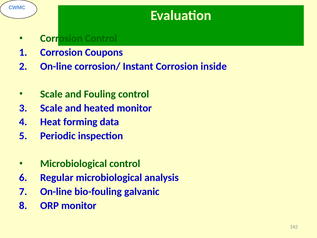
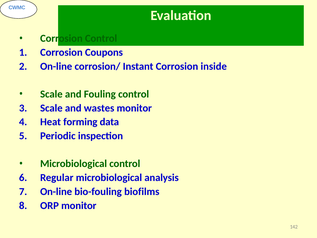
heated: heated -> wastes (99, 108)
galvanic: galvanic -> biofilms (142, 191)
